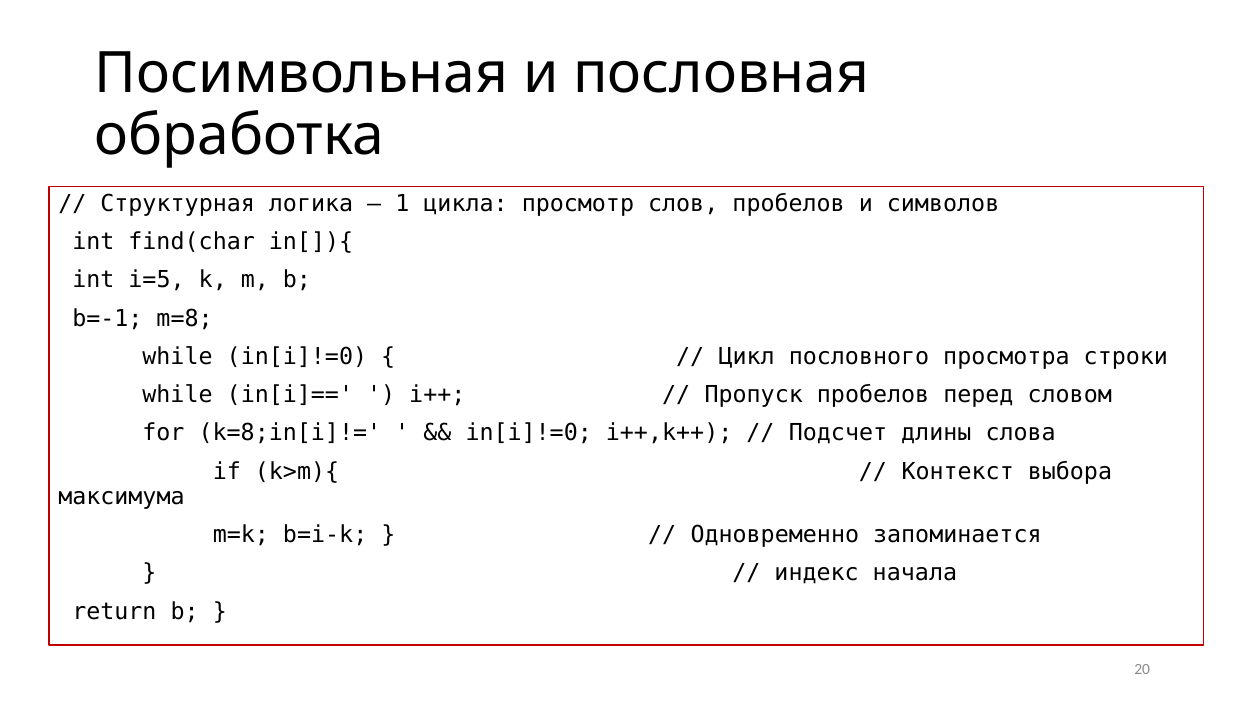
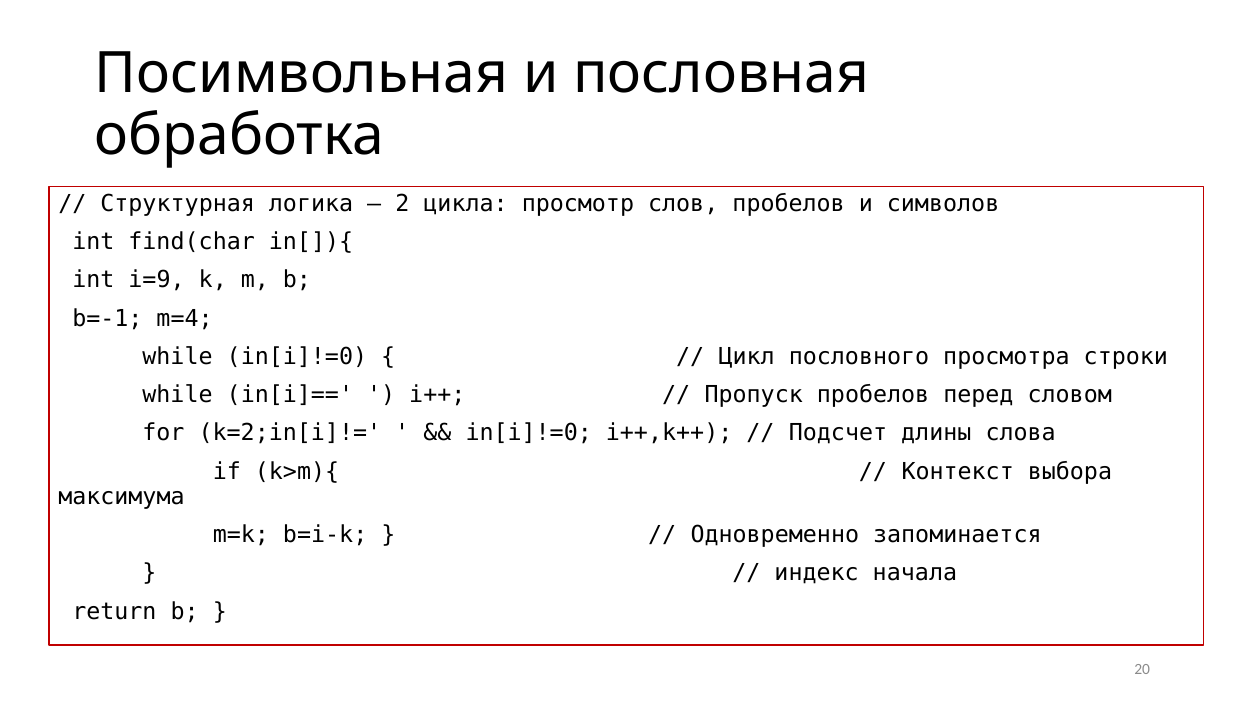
1: 1 -> 2 (402, 204)
i=5: i=5 -> i=9 (157, 280)
m=8: m=8 -> m=4 (185, 318)
k=8;in[i]!=: k=8;in[i]!= -> k=2;in[i]!= (290, 433)
